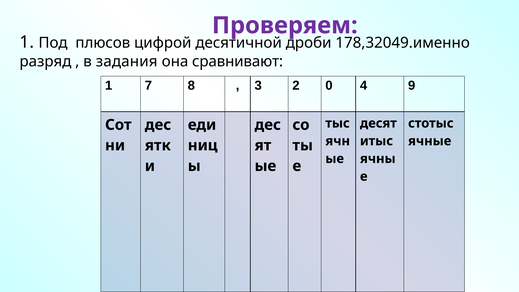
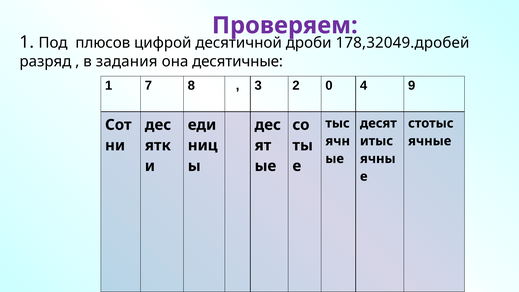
178,32049.именно: 178,32049.именно -> 178,32049.дробей (403, 43)
сравнивают: сравнивают -> десятичные (238, 61)
